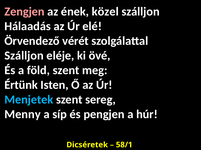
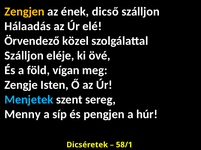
Zengjen colour: pink -> yellow (24, 12)
közel: közel -> dicső (105, 12)
vérét: vérét -> közel (75, 41)
föld szent: szent -> vígan (66, 71)
Értünk: Értünk -> Zengje (21, 85)
